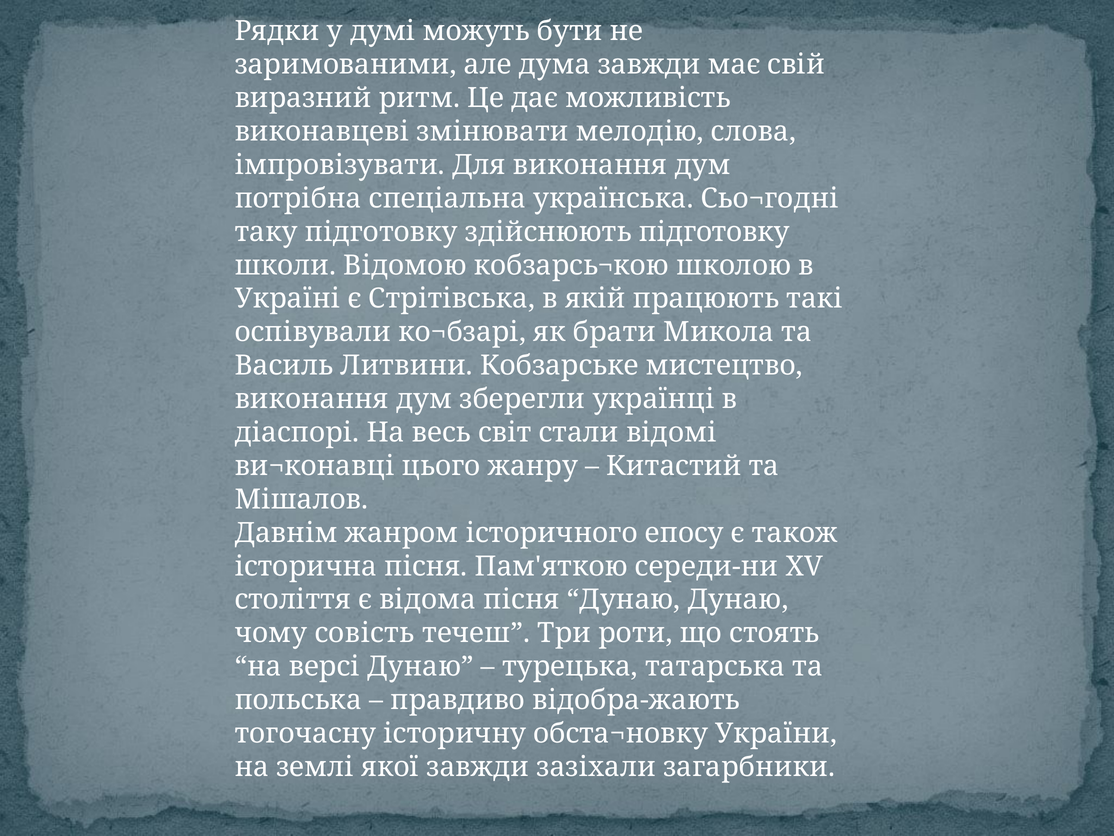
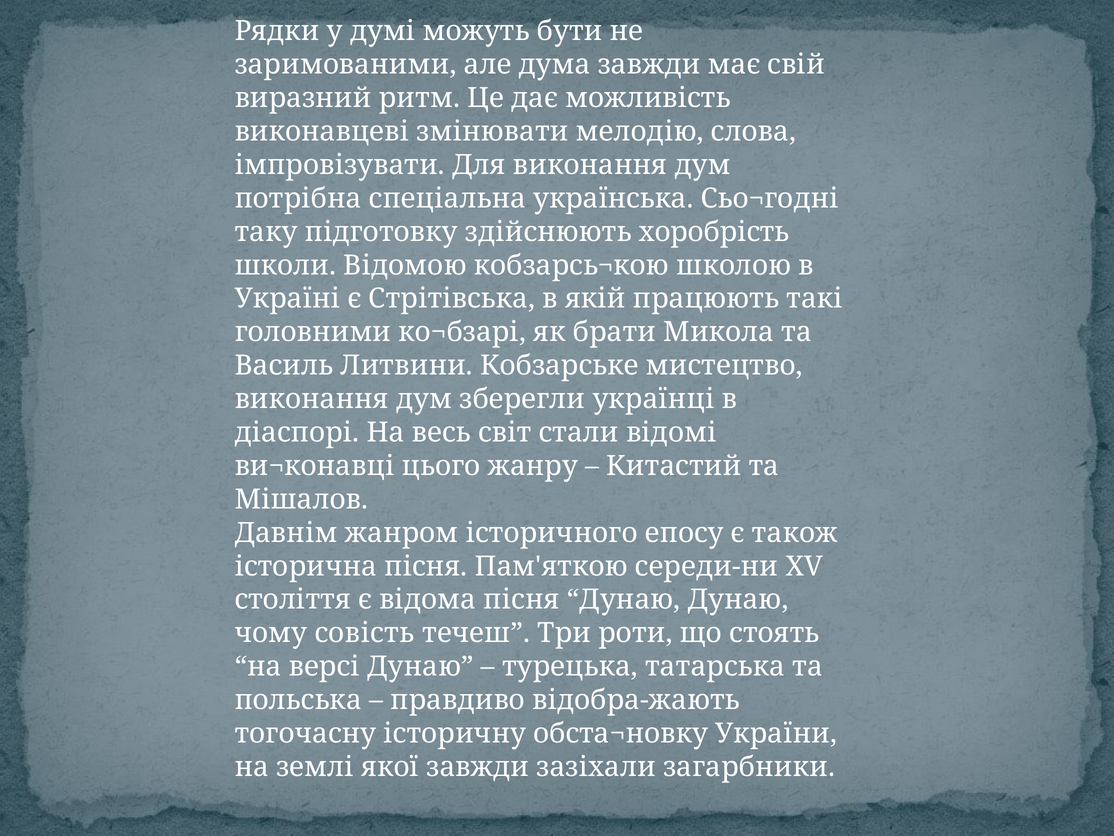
здійснюють підготовку: підготовку -> хоробрість (714, 232)
оспівували: оспівували -> головними (313, 332)
